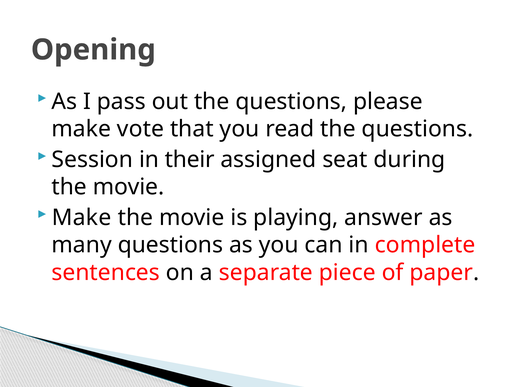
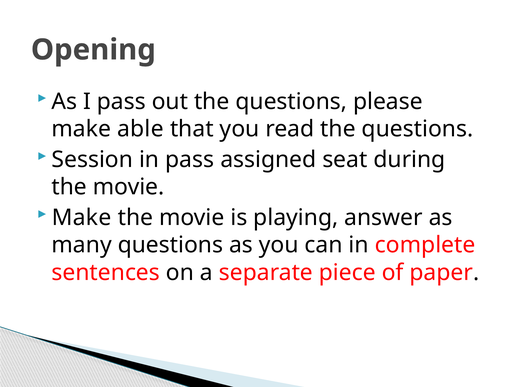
vote: vote -> able (140, 129)
in their: their -> pass (190, 159)
